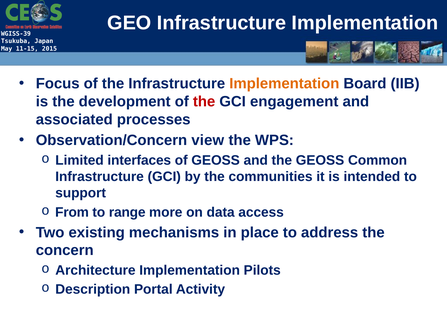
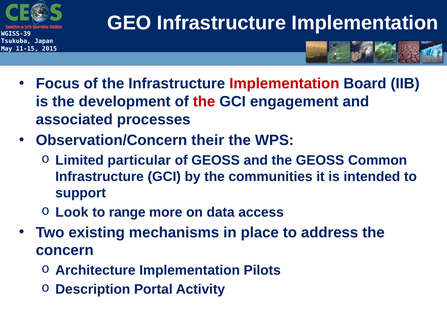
Implementation colour: orange -> red (284, 83)
view: view -> their (208, 140)
interfaces: interfaces -> particular (139, 160)
From: From -> Look (72, 212)
